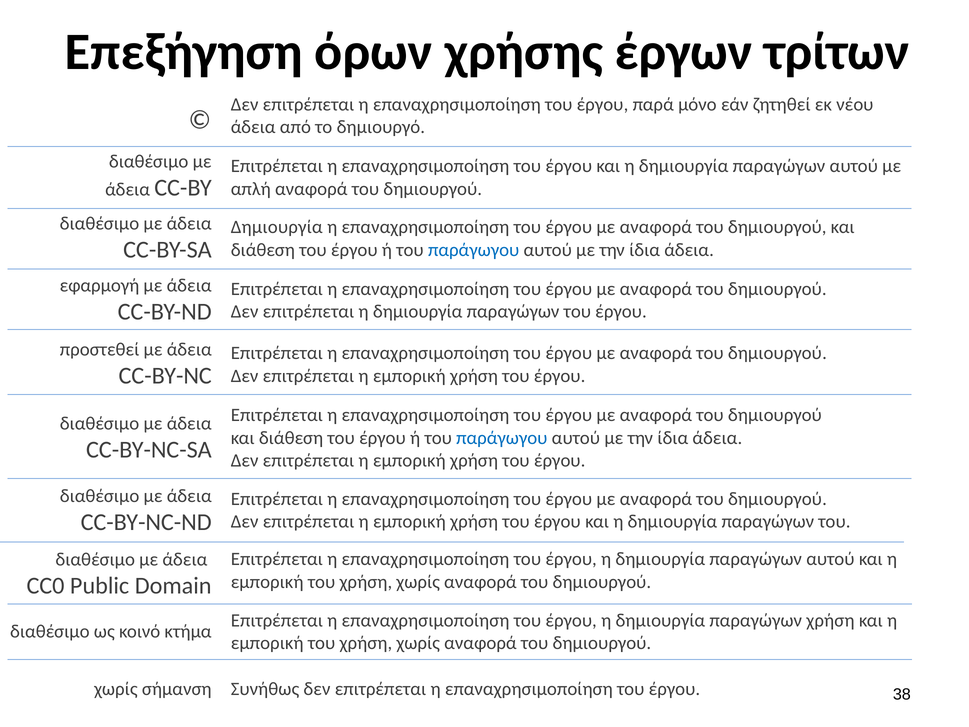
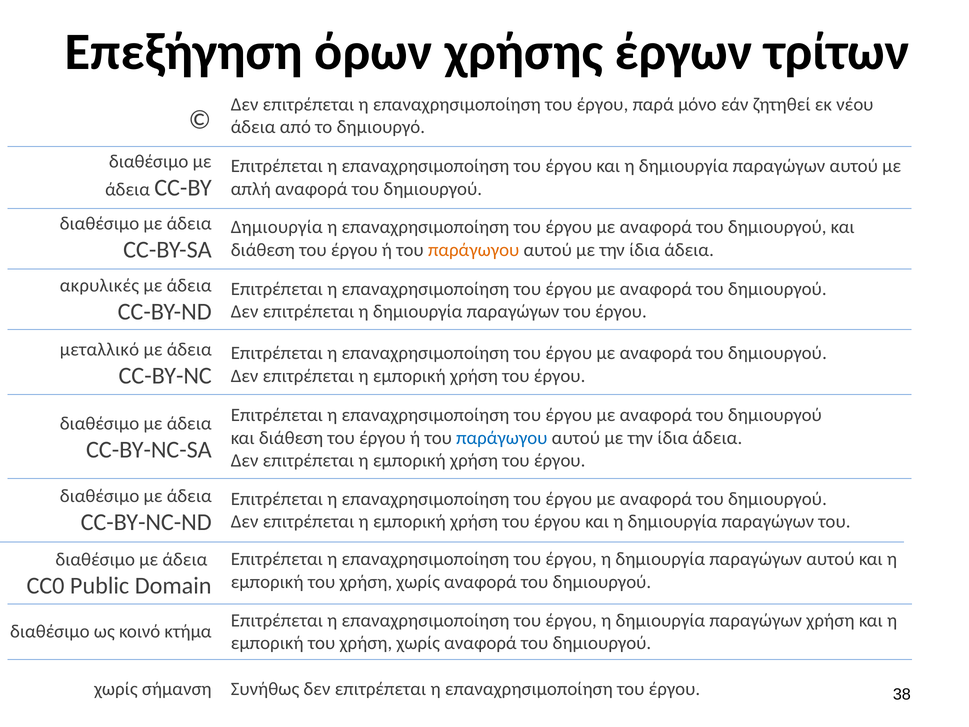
παράγωγου colour: blue -> orange (474, 250)
εφαρμογή: εφαρμογή -> ακρυλικές (99, 286)
προστεθεί: προστεθεί -> μεταλλικό (99, 349)
